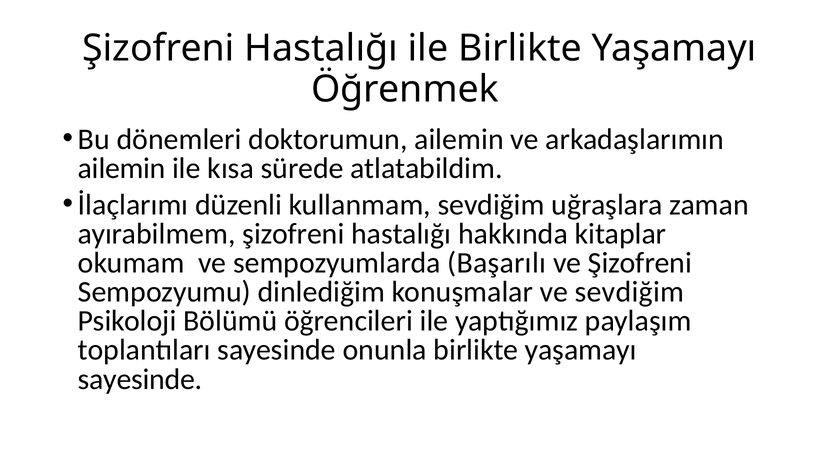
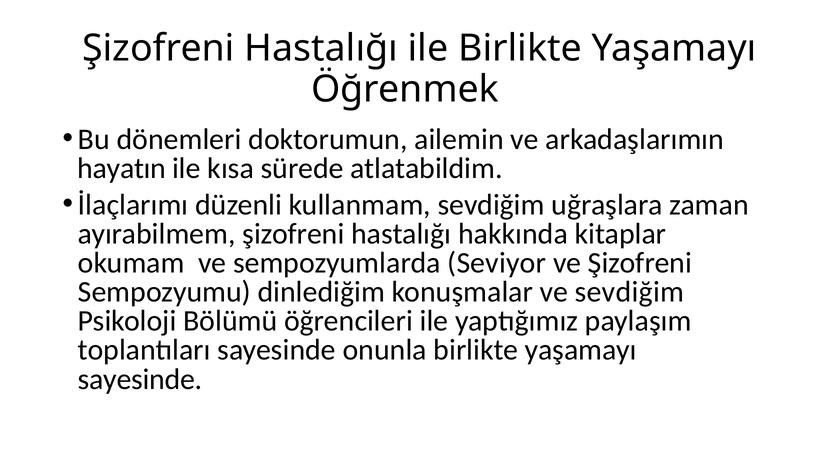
ailemin: ailemin -> hayatın (122, 168)
Başarılı: Başarılı -> Seviyor (497, 263)
